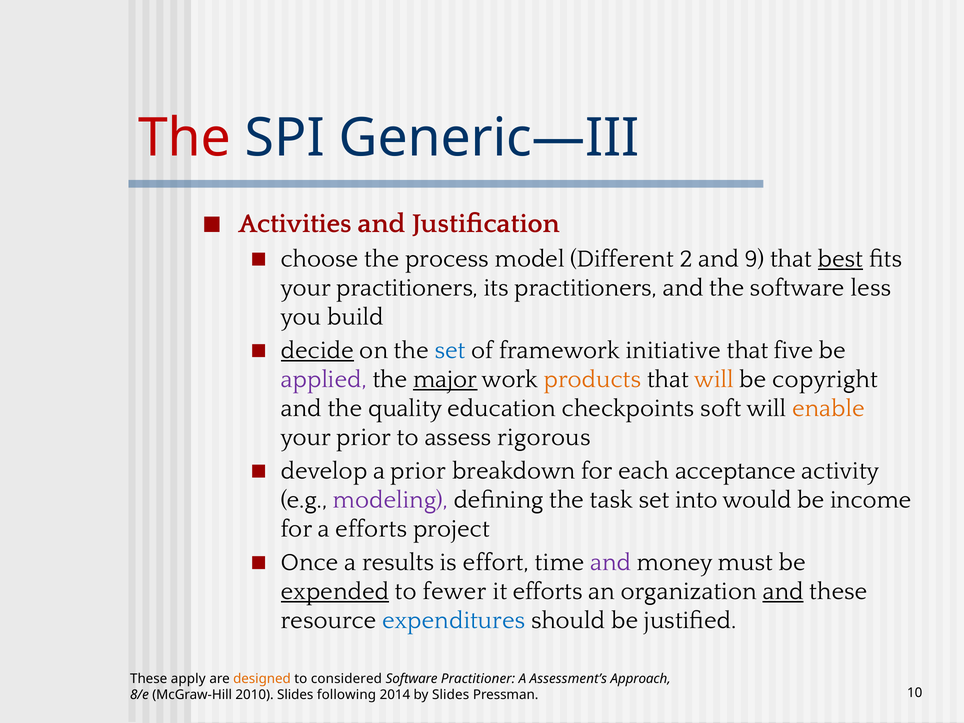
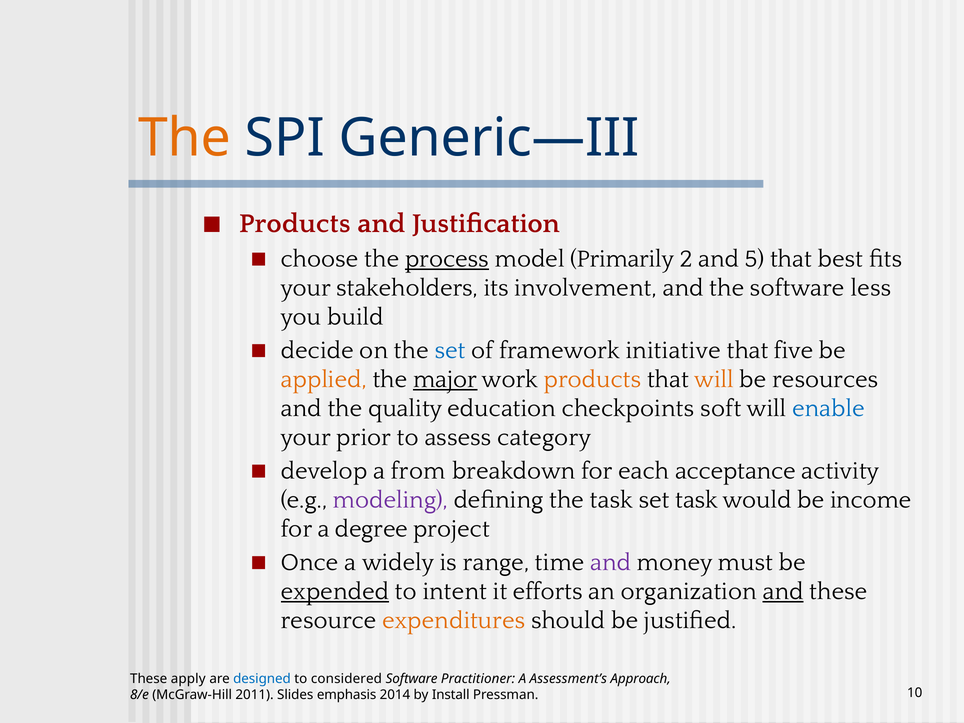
The colour: red -> orange (185, 138)
Activities: Activities -> Products (295, 224)
process underline: none -> present (447, 259)
Different: Different -> Primarily (622, 259)
9: 9 -> 5 (755, 259)
best underline: present -> none (841, 259)
your practitioners: practitioners -> stakeholders (407, 288)
its practitioners: practitioners -> involvement (586, 288)
decide underline: present -> none (317, 350)
applied colour: purple -> orange (324, 379)
copyright: copyright -> resources (825, 379)
enable colour: orange -> blue (828, 408)
rigorous: rigorous -> category (544, 437)
a prior: prior -> from (418, 471)
set into: into -> task (697, 500)
a efforts: efforts -> degree (371, 529)
results: results -> widely (398, 562)
effort: effort -> range (496, 562)
fewer: fewer -> intent (455, 591)
expenditures colour: blue -> orange (454, 620)
designed colour: orange -> blue (262, 679)
2010: 2010 -> 2011 (255, 695)
following: following -> emphasis (347, 695)
by Slides: Slides -> Install (451, 695)
